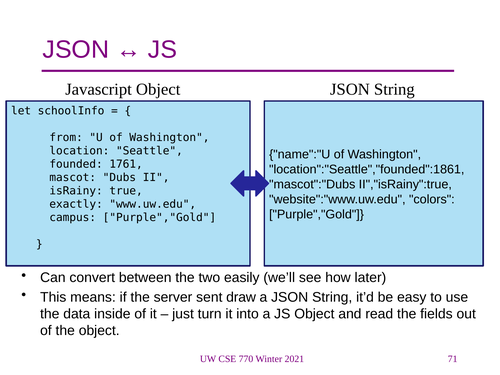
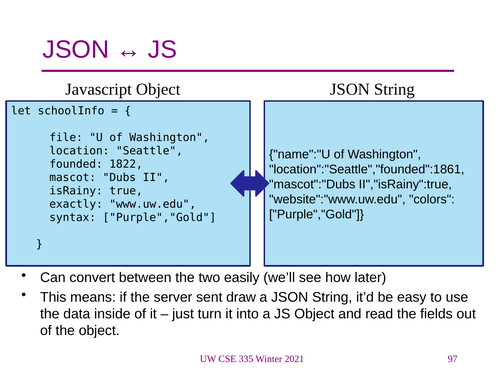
from: from -> file (66, 137)
1761: 1761 -> 1822 (126, 164)
campus: campus -> syntax (73, 217)
770: 770 -> 335 (246, 359)
71: 71 -> 97 (453, 359)
